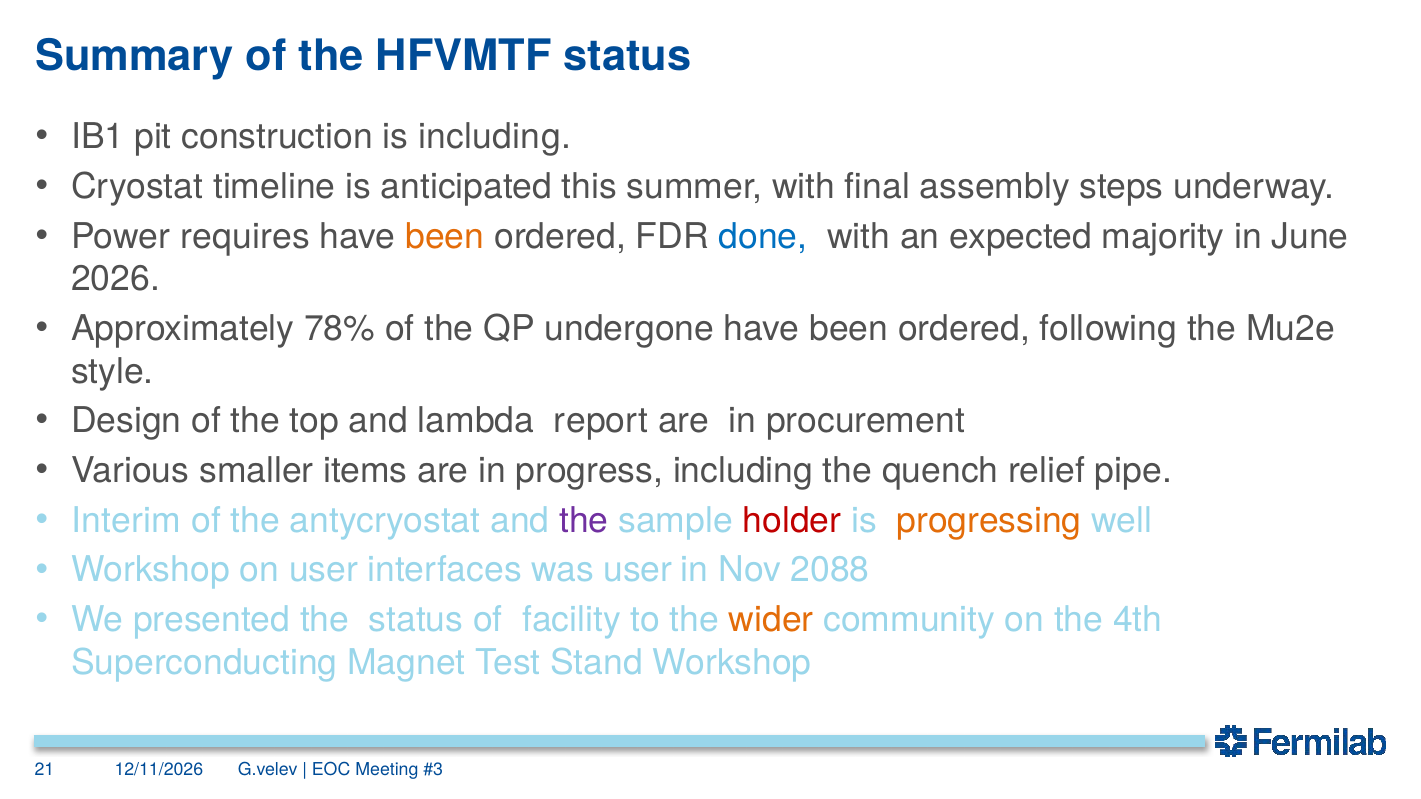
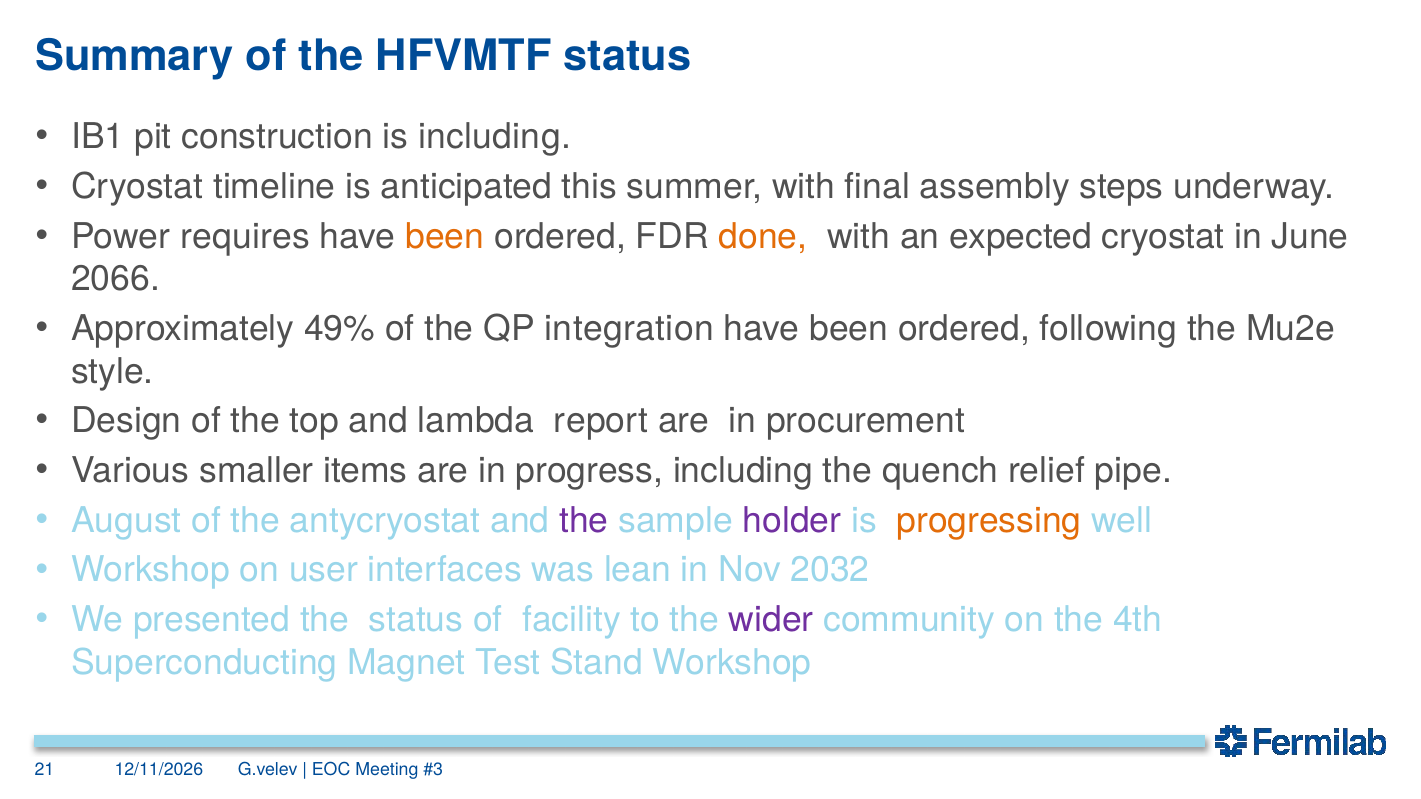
done colour: blue -> orange (763, 237)
expected majority: majority -> cryostat (1163, 237)
2026: 2026 -> 2066 (116, 279)
78%: 78% -> 49% (340, 329)
undergone: undergone -> integration (629, 329)
Interim: Interim -> August (126, 521)
holder colour: red -> purple (792, 521)
was user: user -> lean (638, 570)
2088: 2088 -> 2032 (830, 570)
wider colour: orange -> purple (771, 620)
